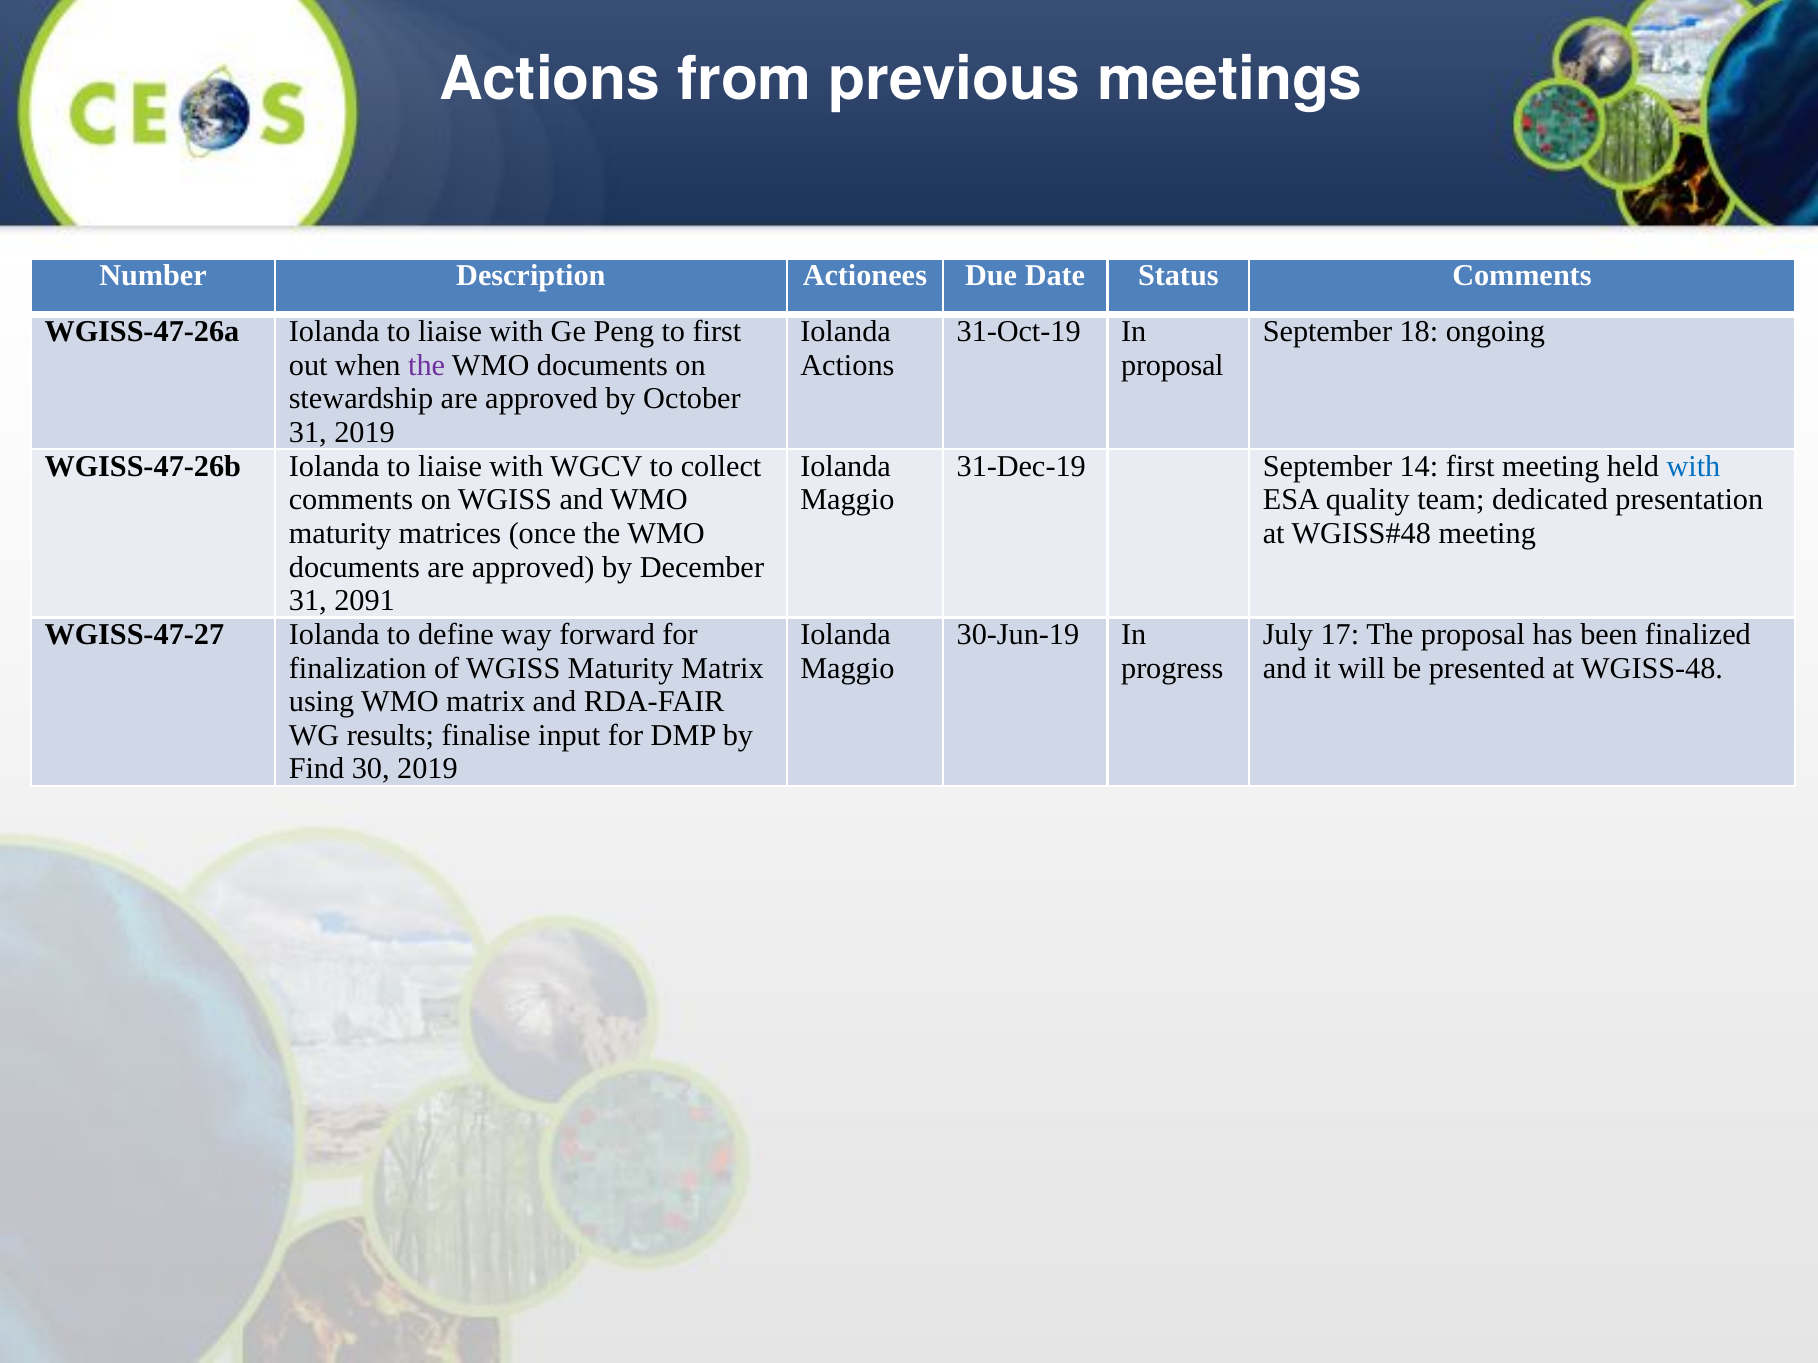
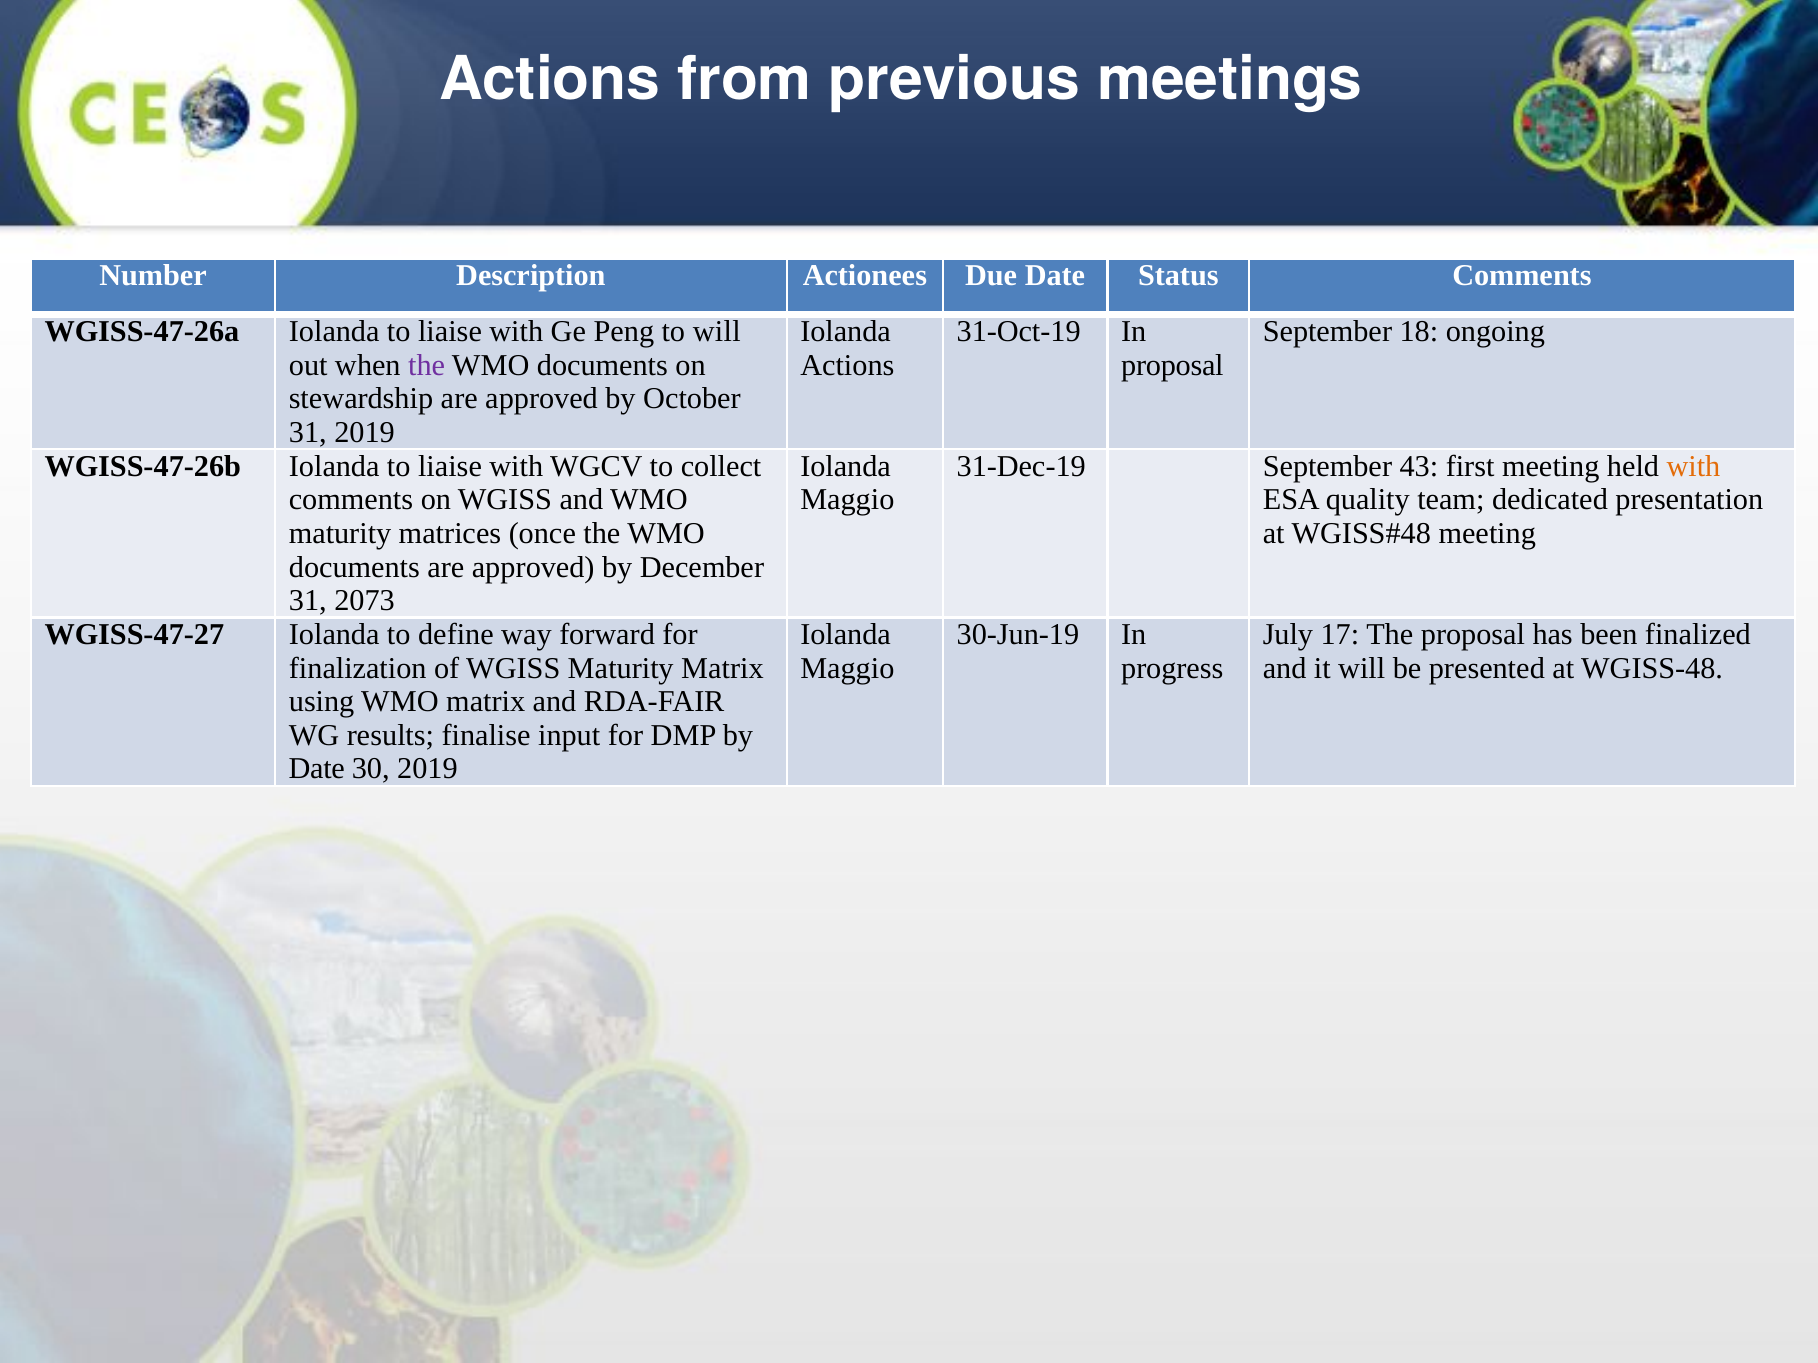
to first: first -> will (717, 332)
14: 14 -> 43 (1419, 466)
with colour: blue -> orange (1693, 466)
2091: 2091 -> 2073 (365, 601)
Find: Find -> Date (317, 769)
